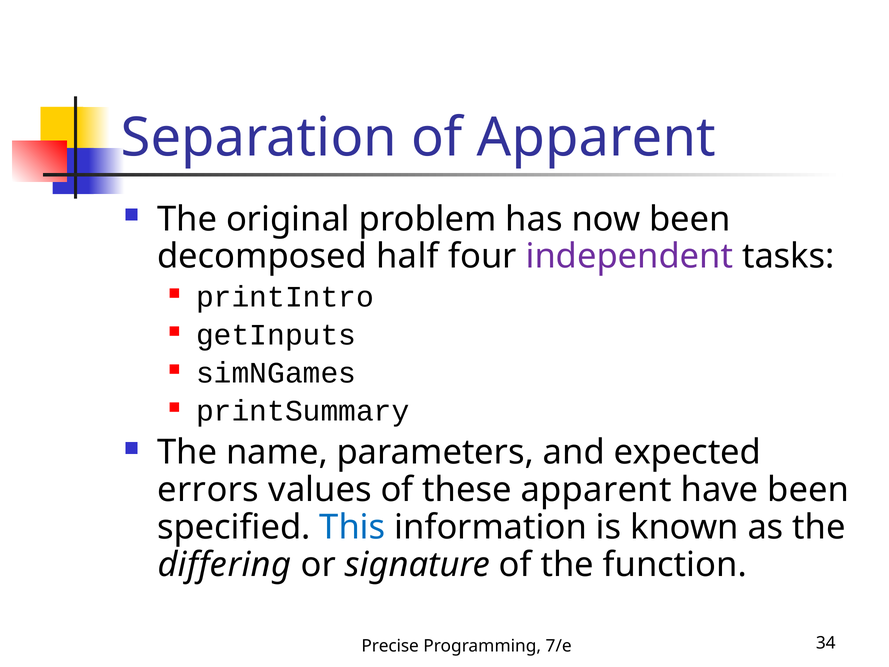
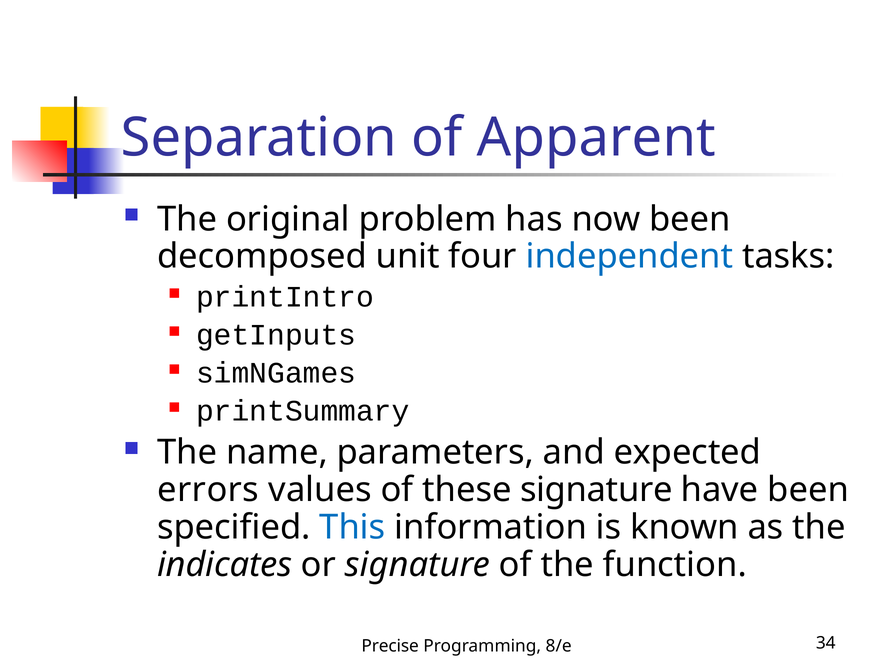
half: half -> unit (408, 256)
independent colour: purple -> blue (629, 256)
these apparent: apparent -> signature (596, 490)
differing: differing -> indicates (225, 564)
7/e: 7/e -> 8/e (559, 646)
